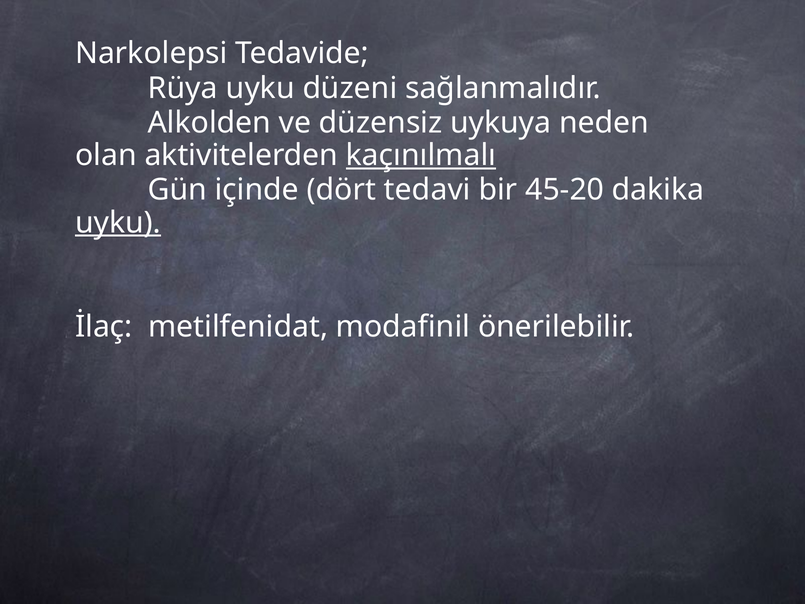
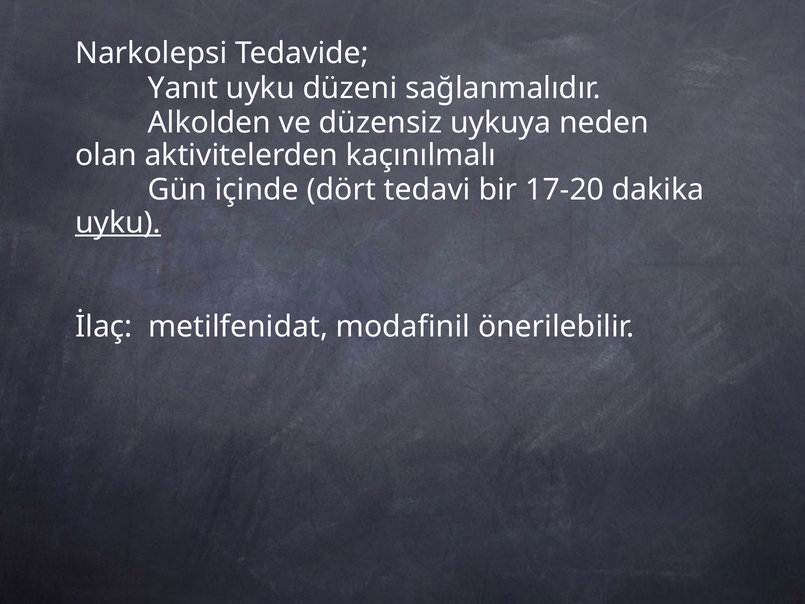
Rüya: Rüya -> Yanıt (183, 88)
kaçınılmalı underline: present -> none (421, 155)
45-20: 45-20 -> 17-20 (565, 190)
